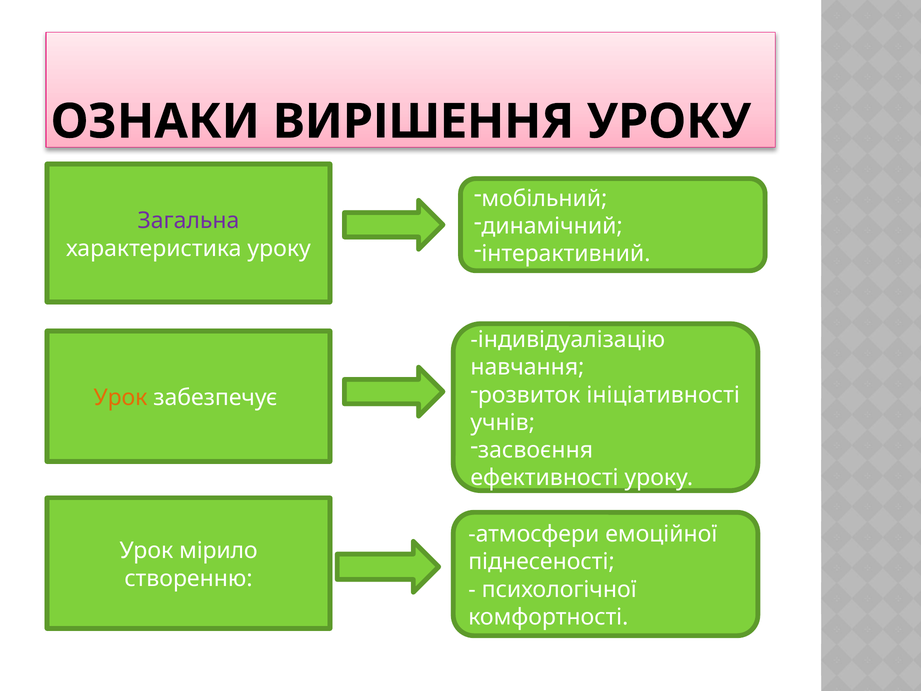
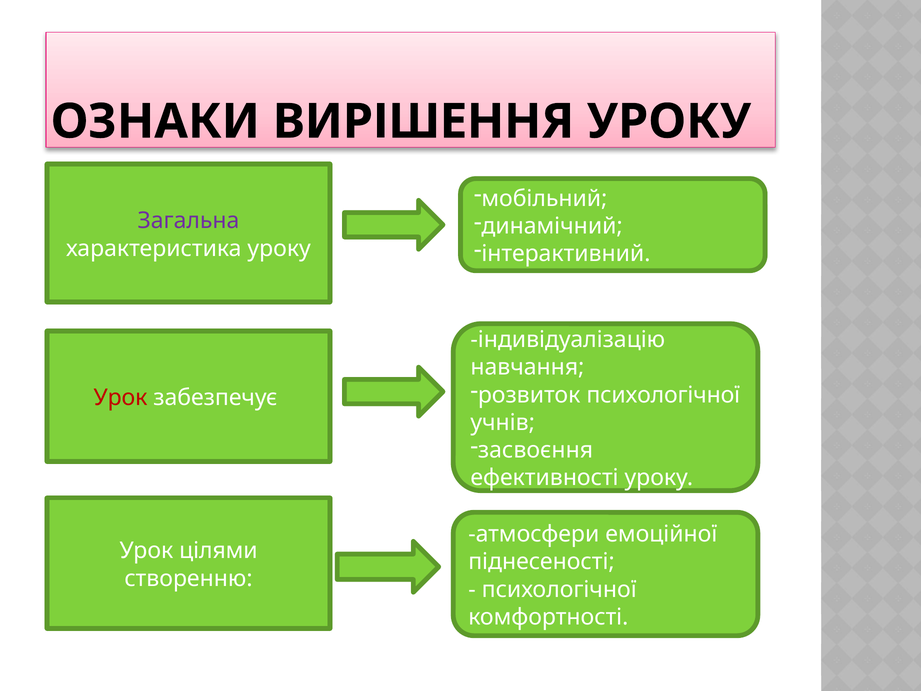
розвиток ініціативності: ініціативності -> психологічної (663, 395)
Урок colour: orange -> red (120, 398)
мірило: мірило -> цілями (218, 551)
